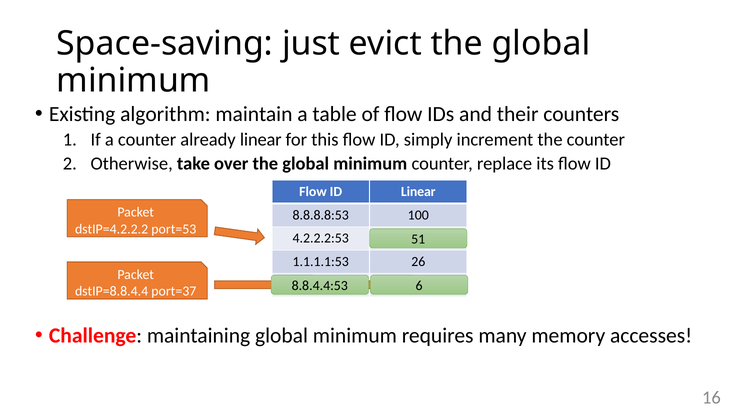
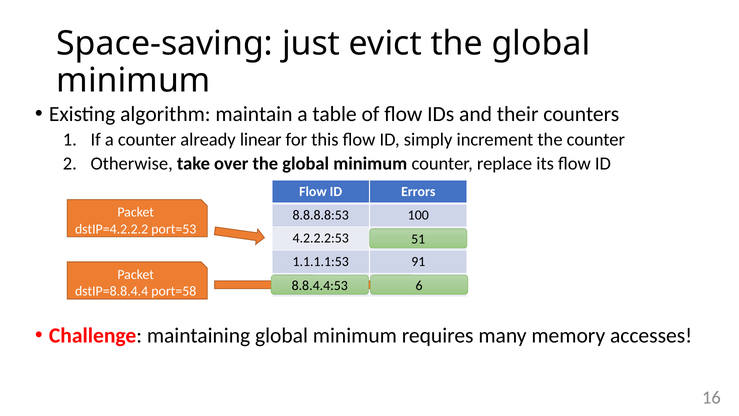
ID Linear: Linear -> Errors (418, 192)
26: 26 -> 91 (418, 261)
port=37: port=37 -> port=58 (174, 291)
